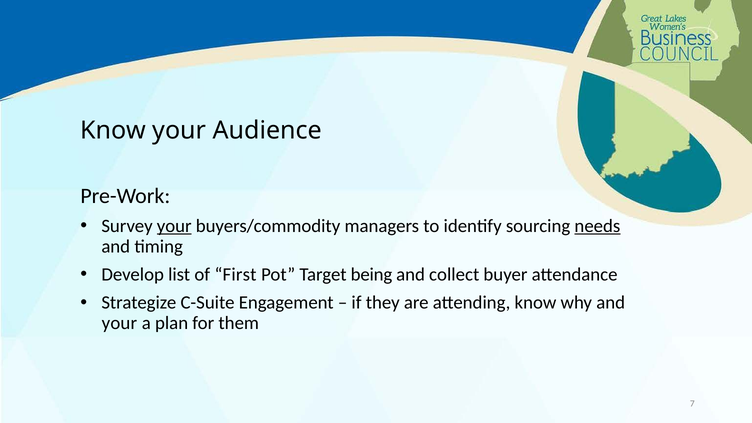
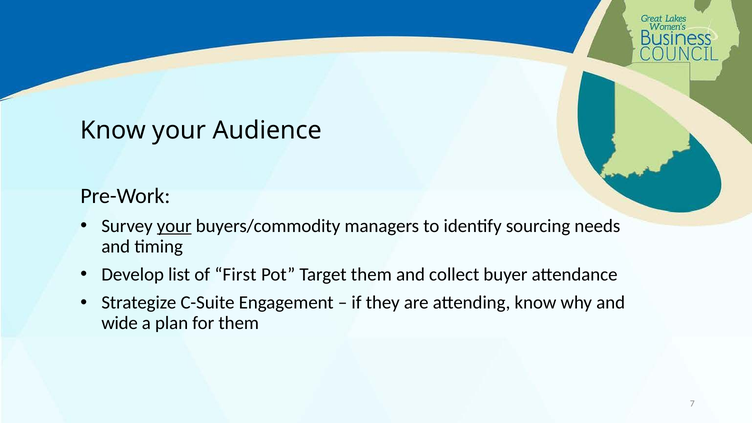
needs underline: present -> none (597, 226)
Target being: being -> them (371, 274)
your: your -> wide (120, 323)
